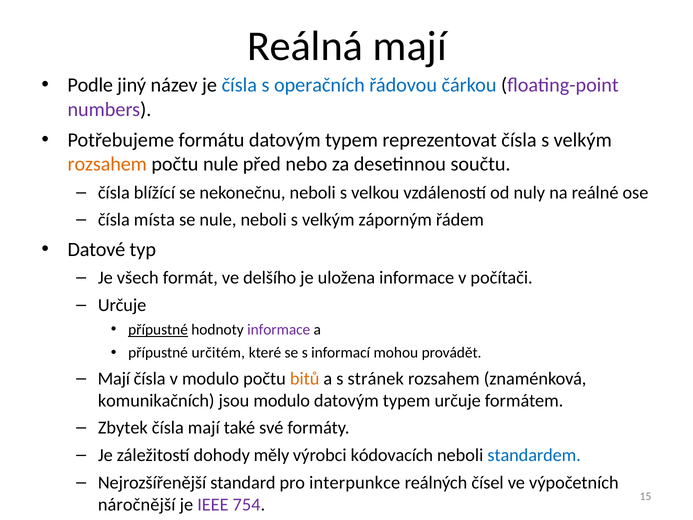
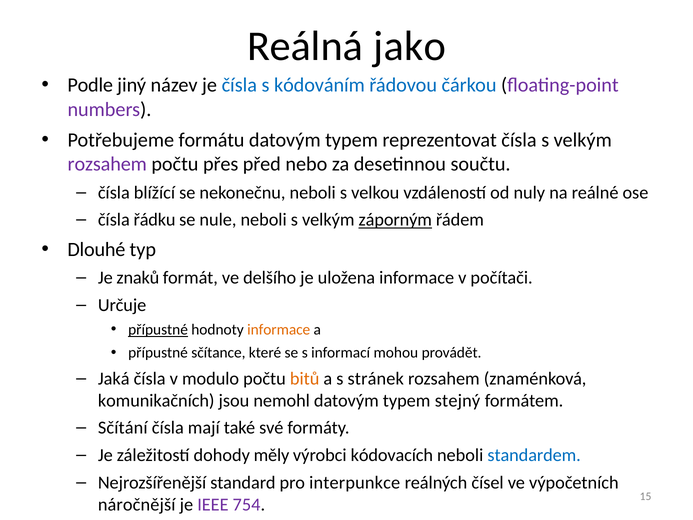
Reálná mají: mají -> jako (410, 46)
operačních: operačních -> kódováním (319, 85)
rozsahem colour: orange -> purple (107, 164)
počtu nule: nule -> přes (221, 164)
místa: místa -> řádku (155, 220)
záporným underline: none -> present (395, 220)
Datové: Datové -> Dlouhé (96, 249)
všech: všech -> znaků (138, 278)
informace colour: purple -> orange (279, 330)
určitém: určitém -> sčítance (218, 353)
Mají: Mají -> Jaká (114, 378)
jsou modulo: modulo -> nemohl (282, 400)
typem určuje: určuje -> stejný (458, 400)
Zbytek: Zbytek -> Sčítání (123, 428)
